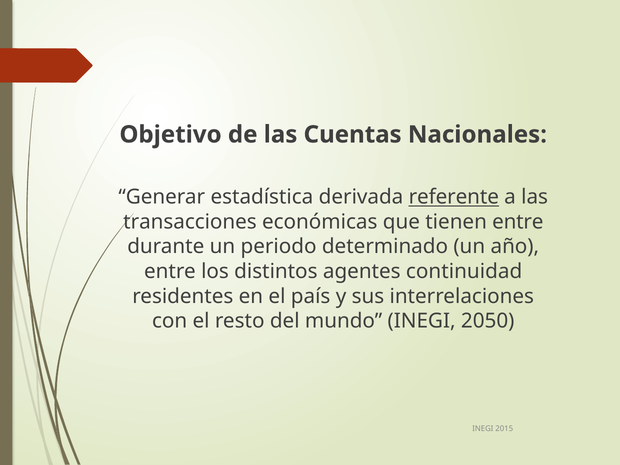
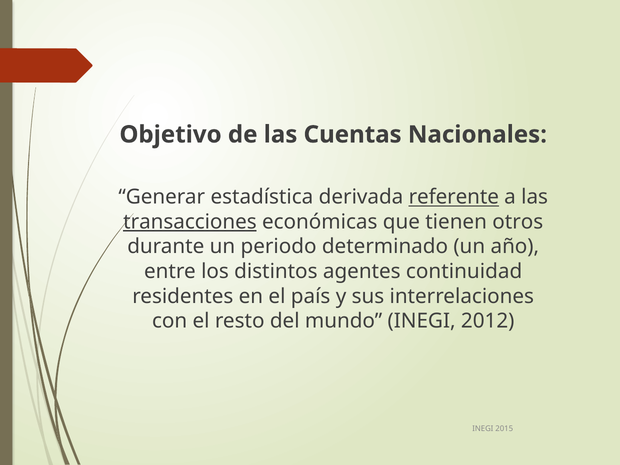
transacciones underline: none -> present (190, 222)
tienen entre: entre -> otros (518, 222)
2050: 2050 -> 2012 (488, 321)
